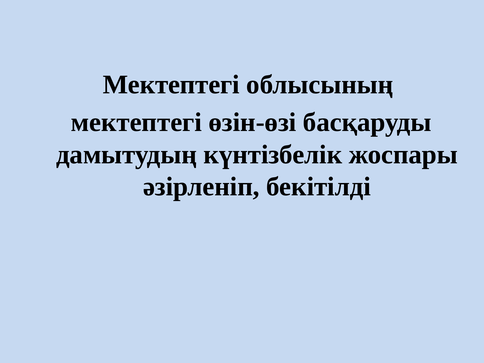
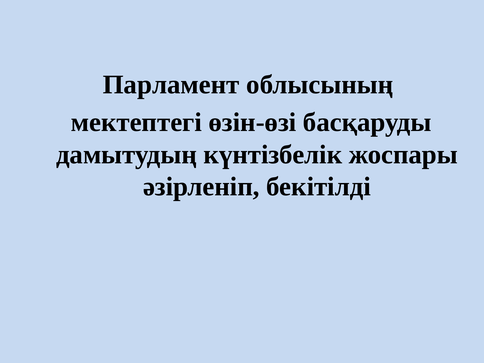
Мектептегі: Мектептегі -> Парламент (171, 85)
